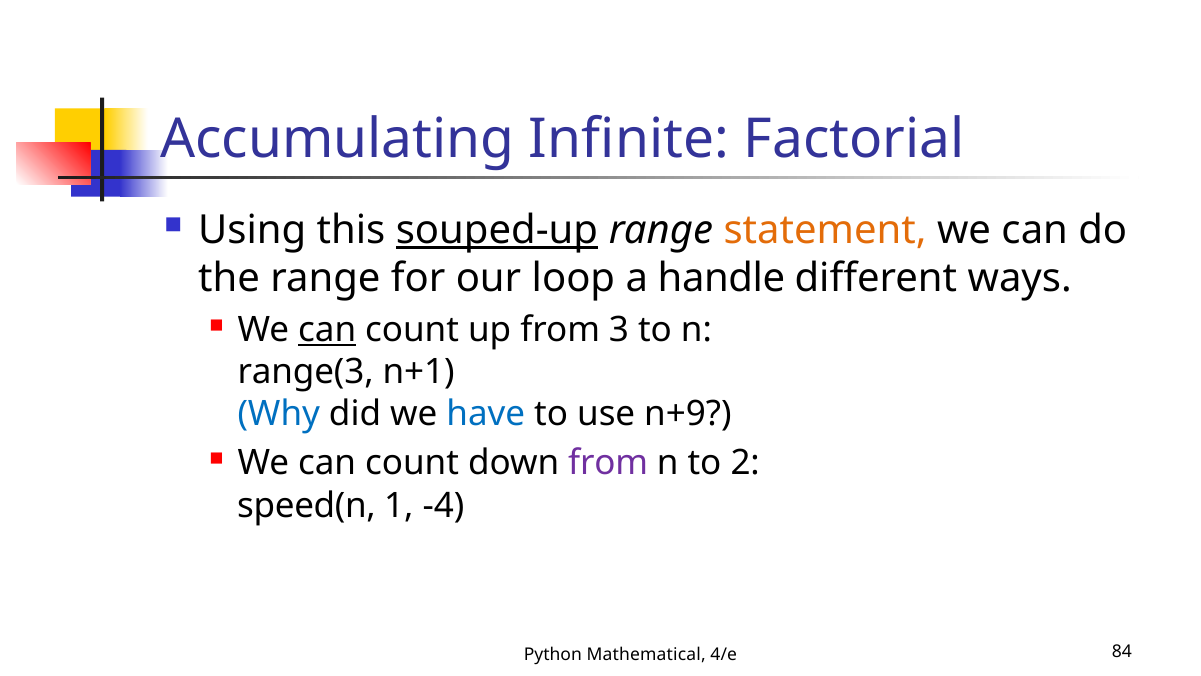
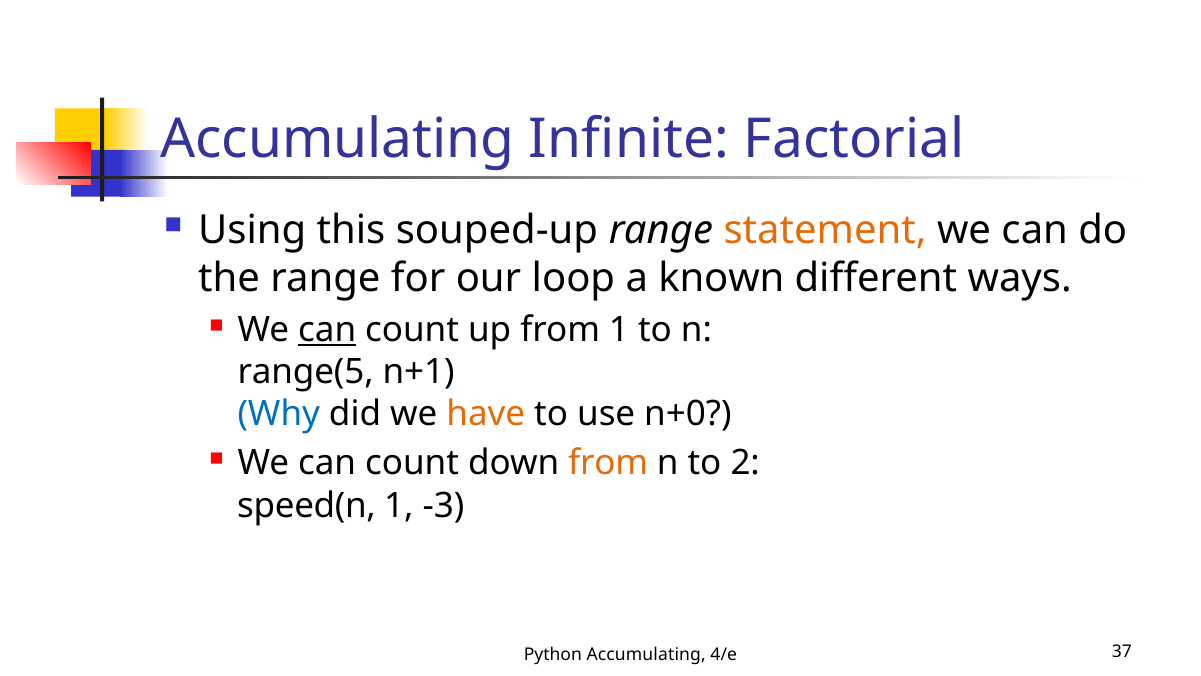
souped-up underline: present -> none (497, 230)
handle: handle -> known (721, 278)
from 3: 3 -> 1 (619, 330)
range(3: range(3 -> range(5 (306, 372)
have colour: blue -> orange (486, 414)
n+9: n+9 -> n+0 (688, 414)
from colour: purple -> orange (608, 463)
-4: -4 -> -3 (444, 505)
Python Mathematical: Mathematical -> Accumulating (646, 654)
84: 84 -> 37 (1122, 651)
